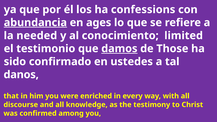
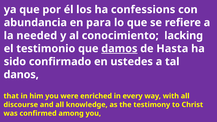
abundancia underline: present -> none (35, 23)
ages: ages -> para (99, 23)
limited: limited -> lacking (184, 36)
Those: Those -> Hasta (172, 49)
